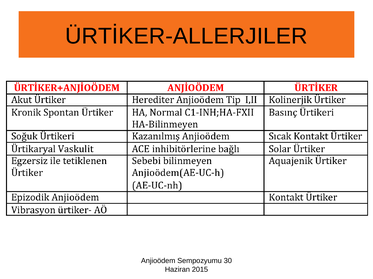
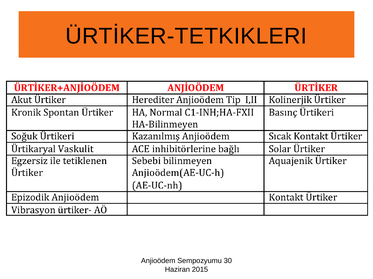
ÜRTİKER-ALLERJILER: ÜRTİKER-ALLERJILER -> ÜRTİKER-TETKIKLERI (186, 36)
